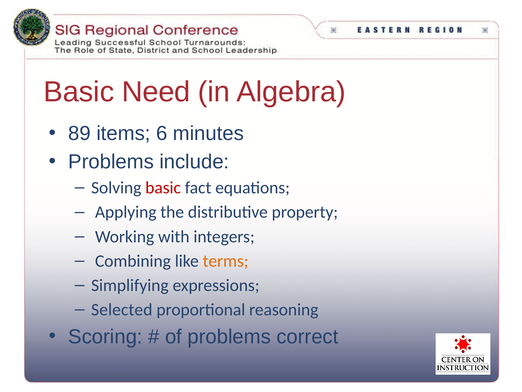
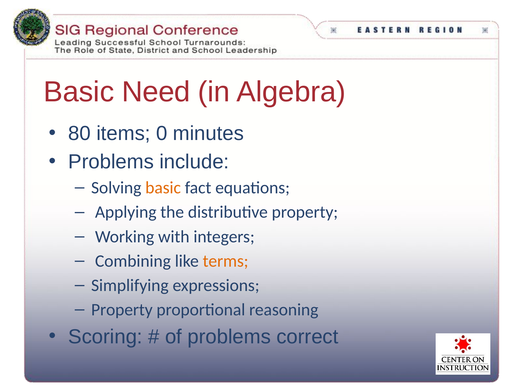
89: 89 -> 80 (80, 133)
6: 6 -> 0 (162, 133)
basic colour: red -> orange (163, 188)
Selected: Selected -> Property (122, 309)
